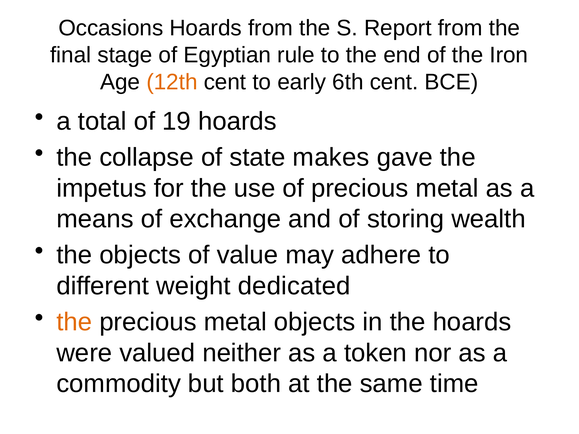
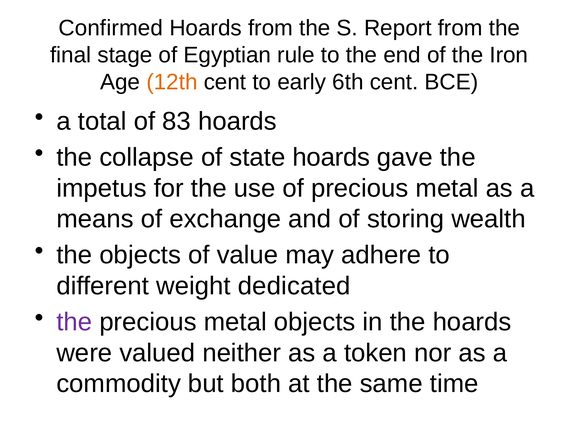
Occasions: Occasions -> Confirmed (111, 28)
19: 19 -> 83 (177, 121)
state makes: makes -> hoards (331, 158)
the colour: orange -> purple (74, 322)
